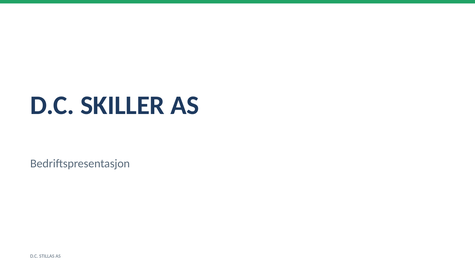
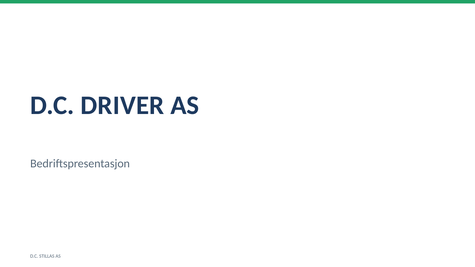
SKILLER: SKILLER -> DRIVER (122, 105)
